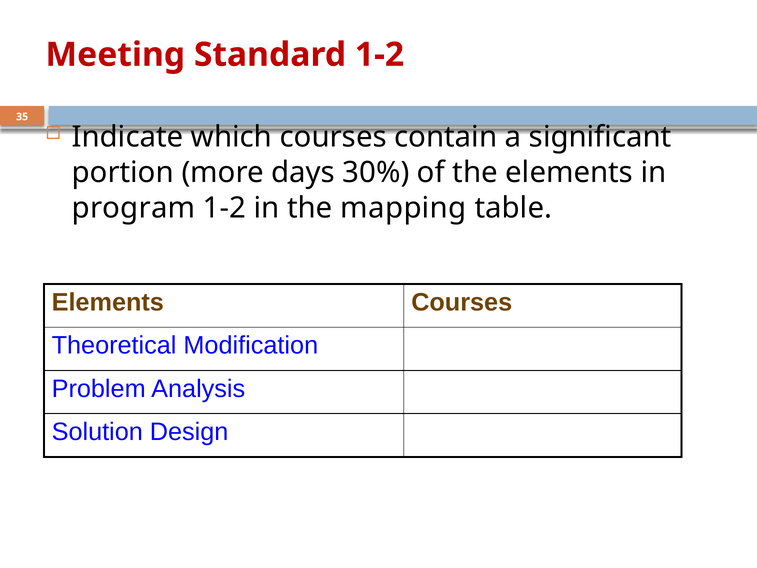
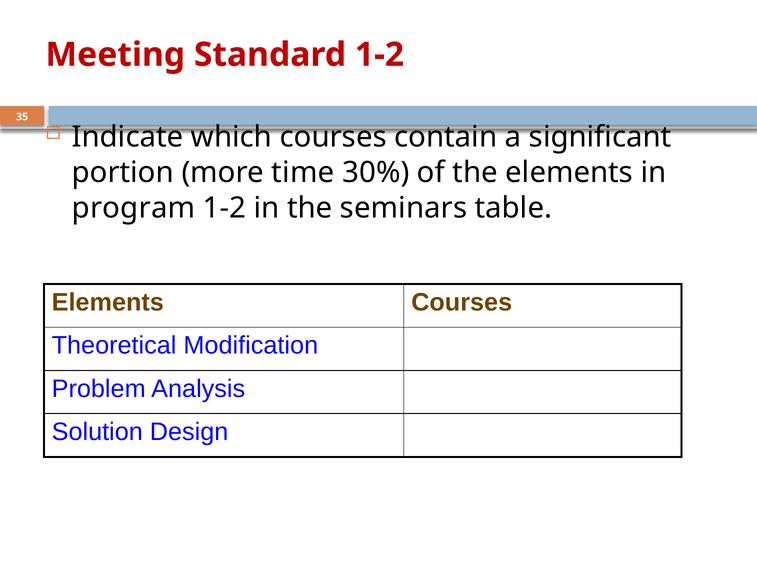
days: days -> time (303, 172)
mapping: mapping -> seminars (404, 208)
